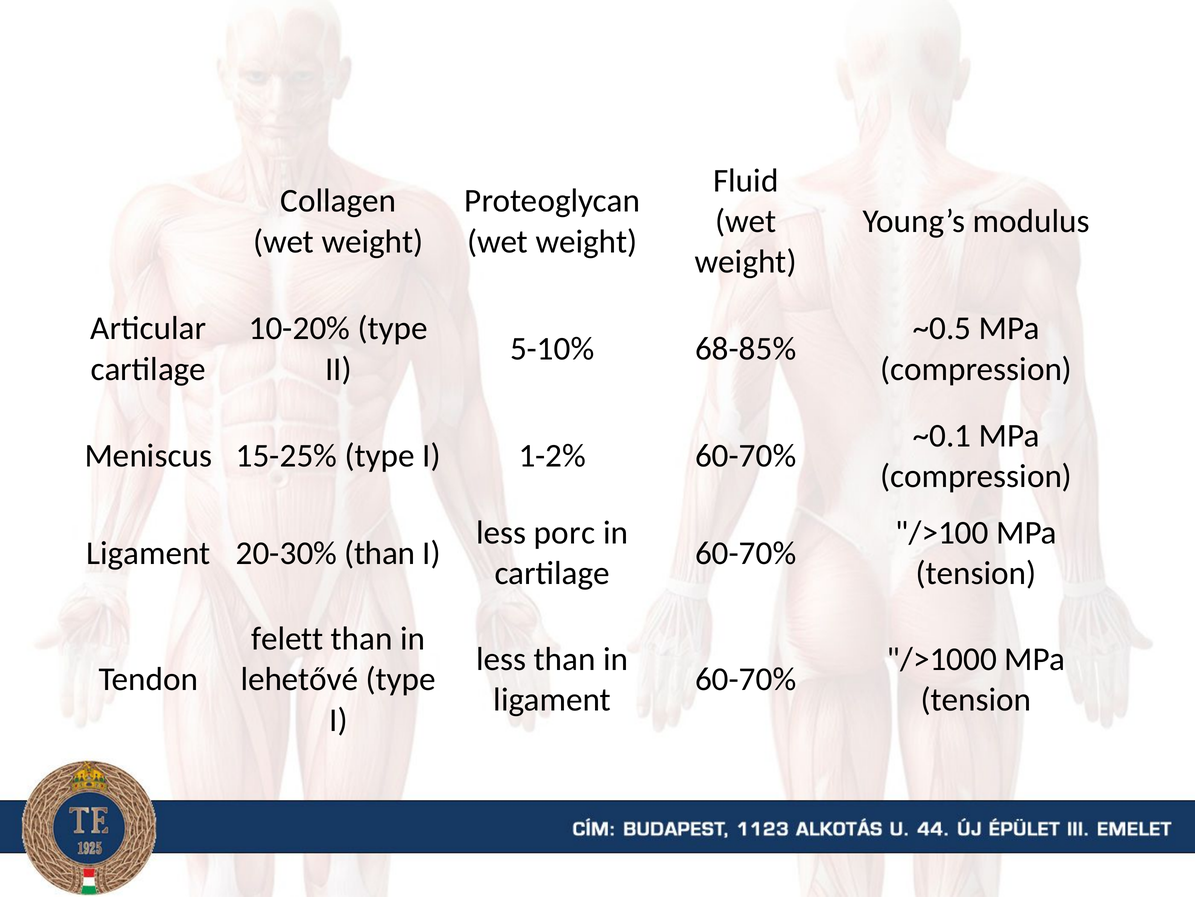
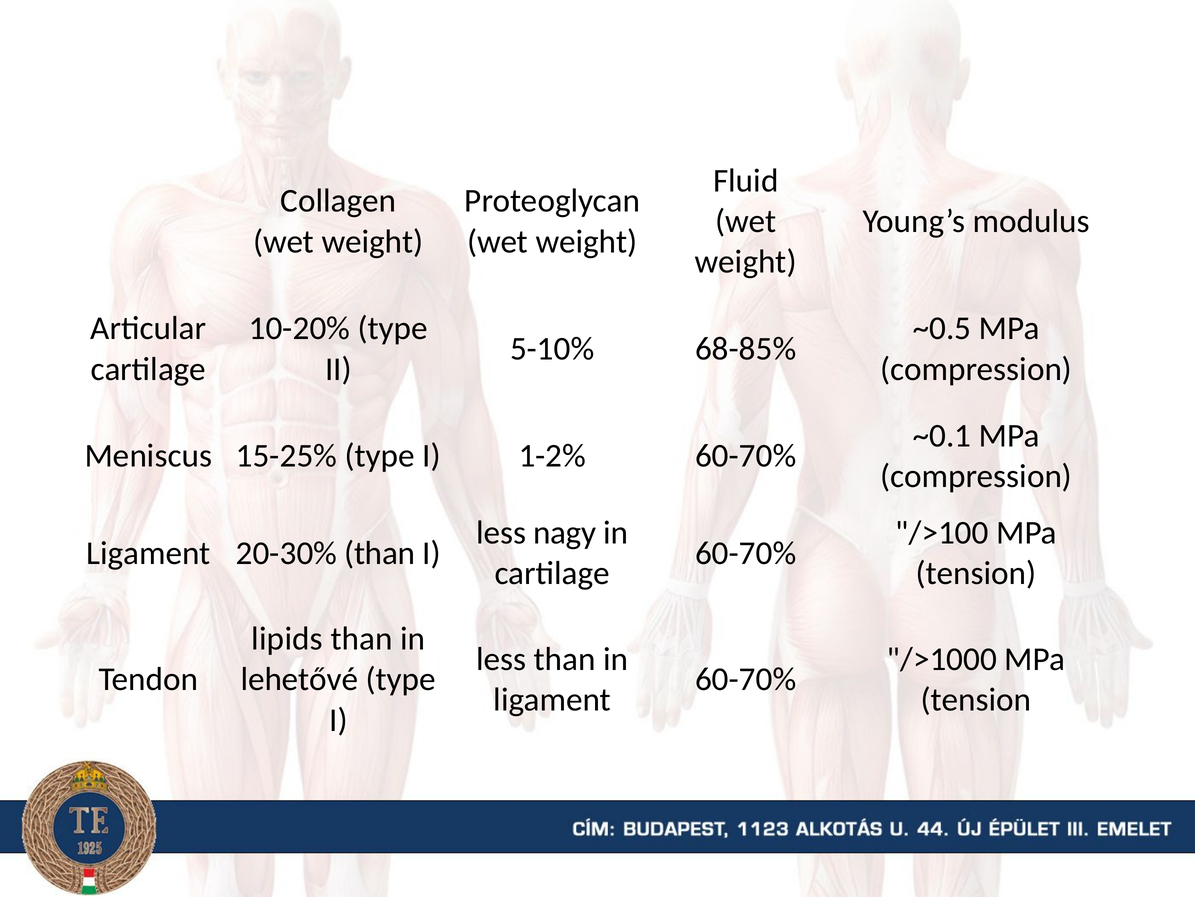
porc: porc -> nagy (565, 532)
felett: felett -> lipids (287, 638)
